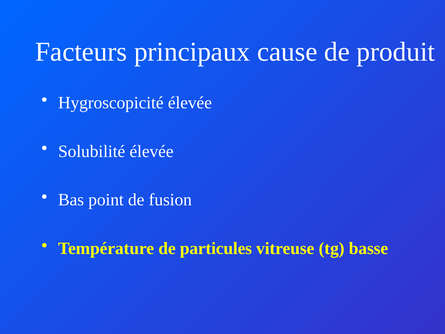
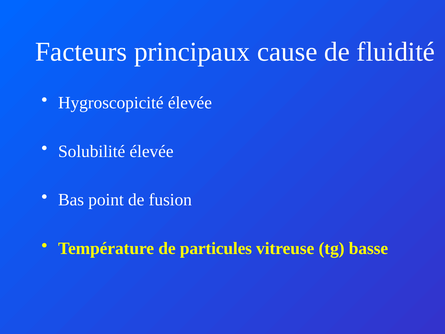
produit: produit -> fluidité (396, 52)
